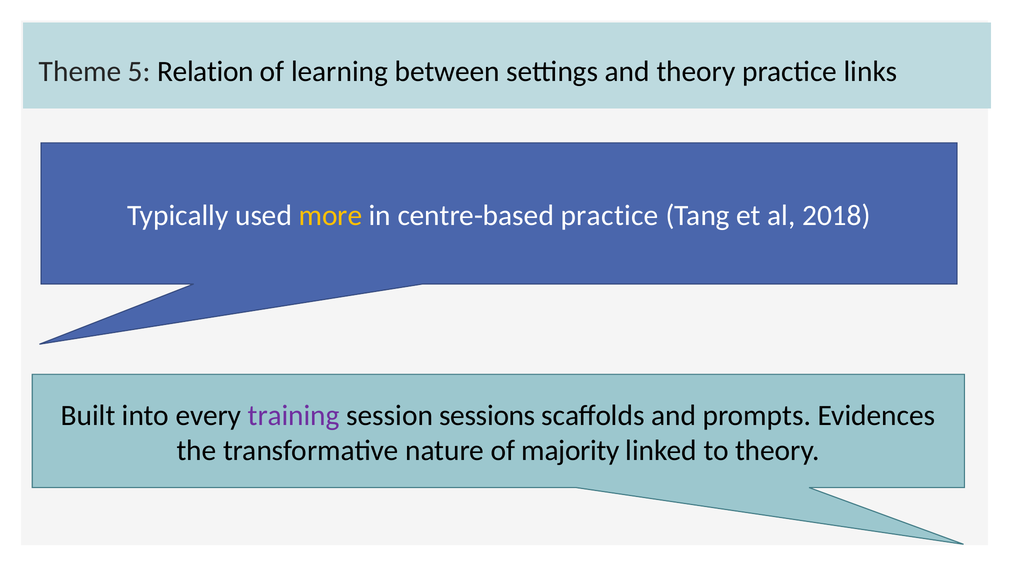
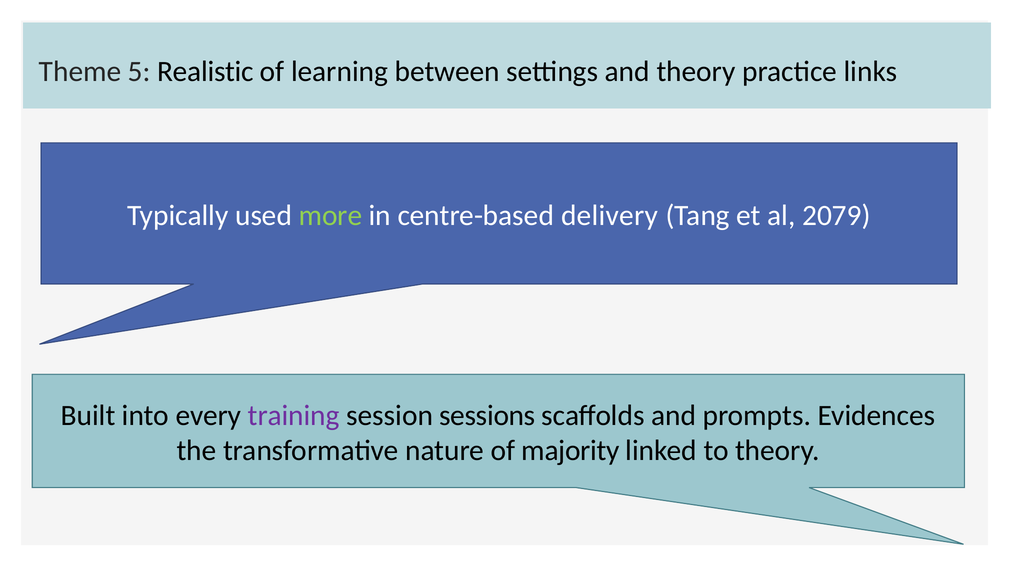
Relation: Relation -> Realistic (205, 71)
more colour: yellow -> light green (330, 215)
centre-based practice: practice -> delivery (610, 215)
2018: 2018 -> 2079 (836, 215)
